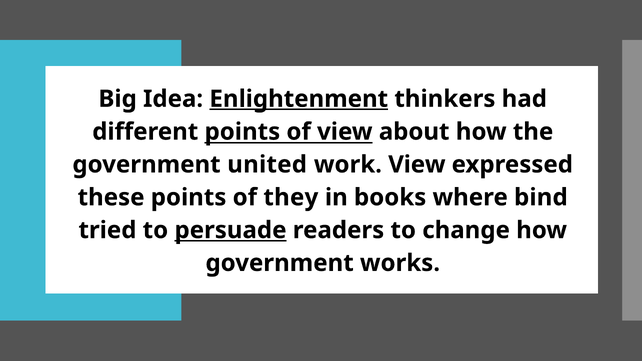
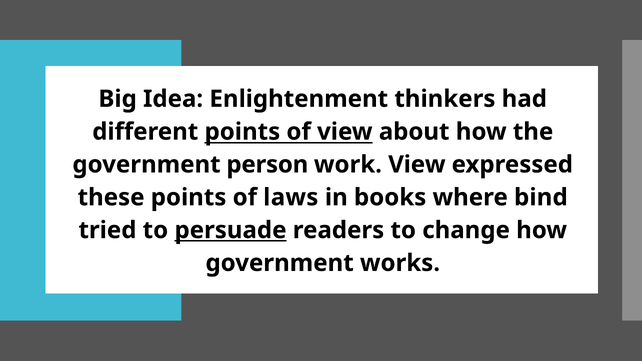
Enlightenment underline: present -> none (299, 99)
united: united -> person (267, 165)
they: they -> laws (291, 197)
